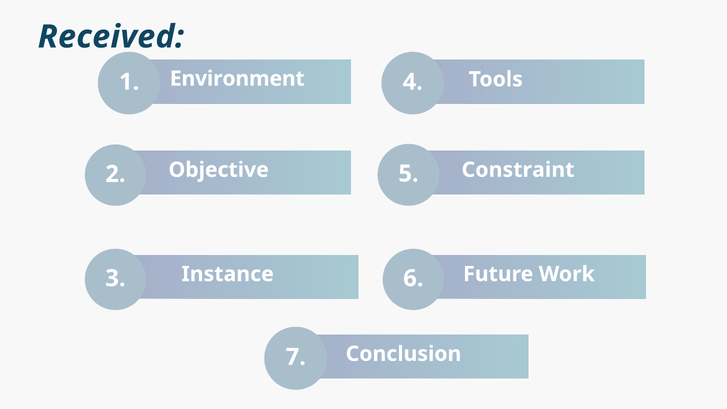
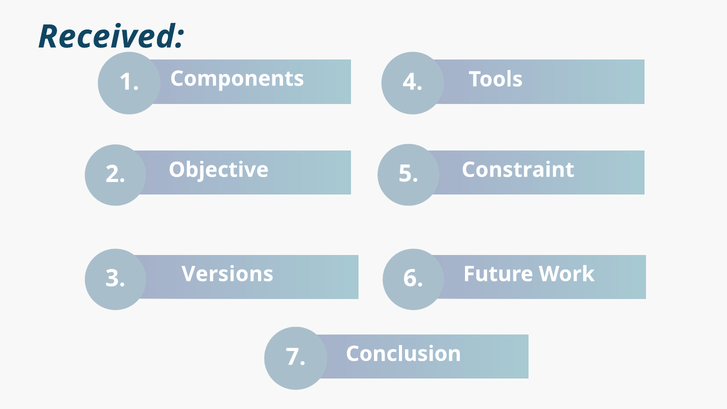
Environment: Environment -> Components (237, 79)
Instance: Instance -> Versions (228, 274)
